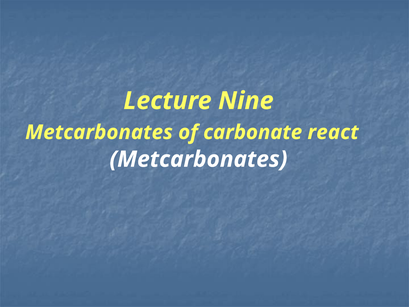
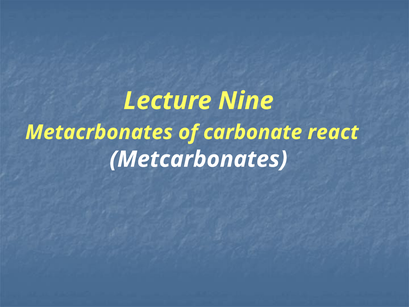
Metcarbonates: Metcarbonates -> Metacrbonates (99, 132)
